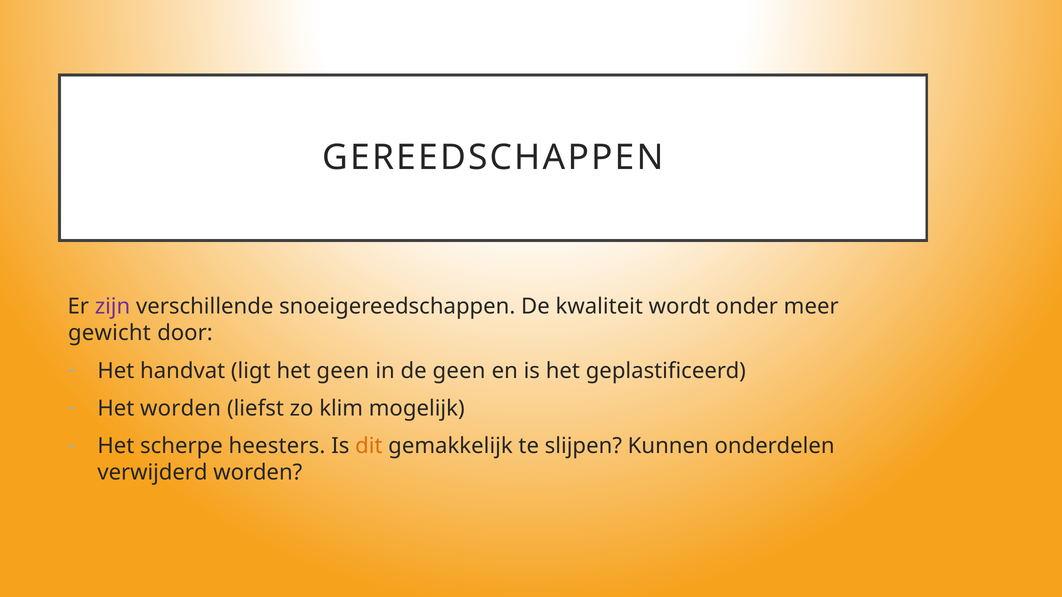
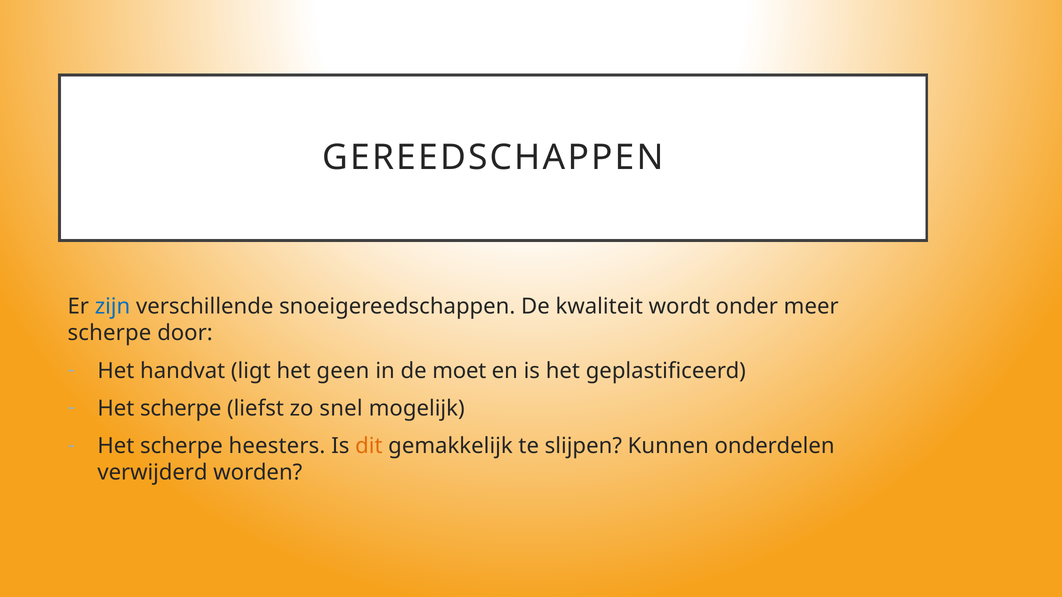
zijn colour: purple -> blue (113, 307)
gewicht: gewicht -> scherpe (109, 333)
de geen: geen -> moet (459, 371)
worden: worden -> scherpe (181, 409)
klim: klim -> snel (341, 409)
